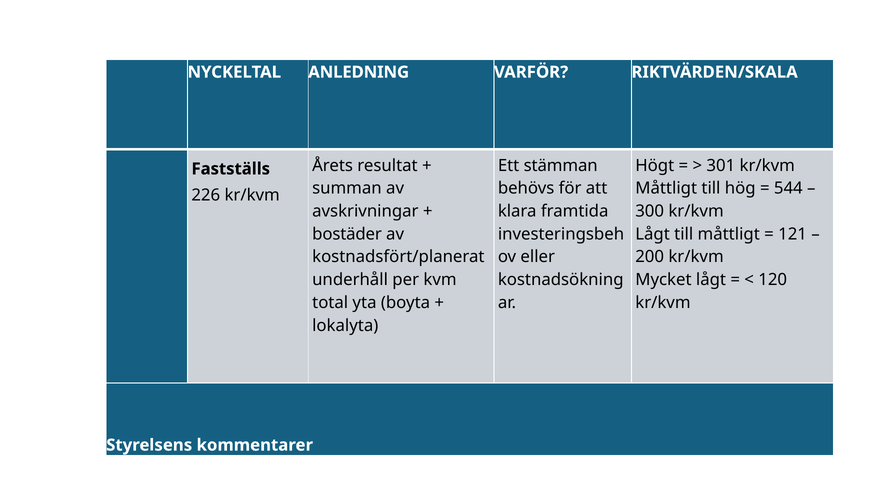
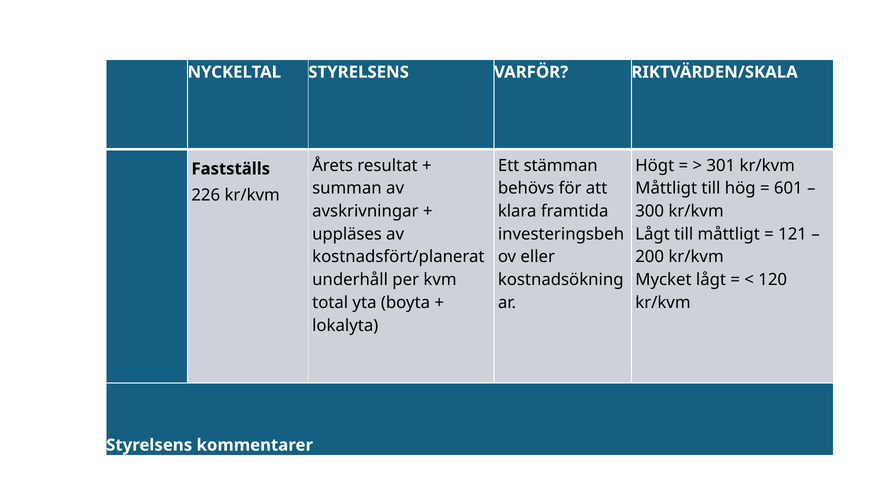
NYCKELTAL ANLEDNING: ANLEDNING -> STYRELSENS (359, 72)
544: 544 -> 601 (788, 188)
bostäder: bostäder -> uppläses (347, 234)
